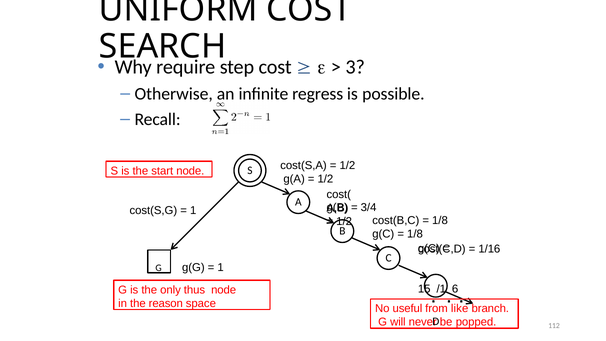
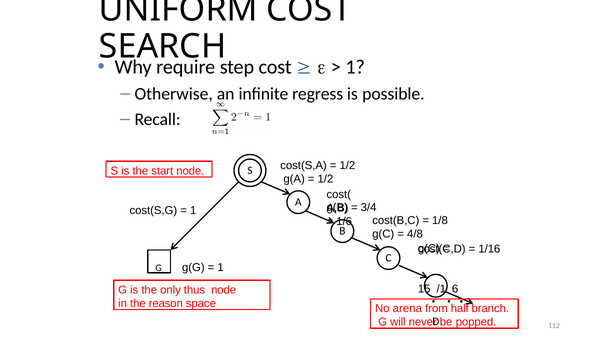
3: 3 -> 1 (355, 67)
1/2: 1/2 -> 1/6 (344, 221)
1/8: 1/8 -> 4/8 (415, 234)
useful: useful -> arena (407, 308)
like: like -> half (460, 308)
